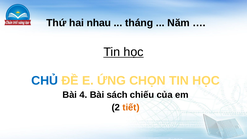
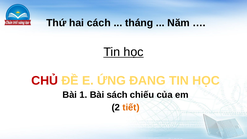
nhau: nhau -> cách (99, 23)
CHỦ colour: blue -> red (45, 80)
CHỌN: CHỌN -> ĐANG (147, 80)
4: 4 -> 1 (83, 95)
